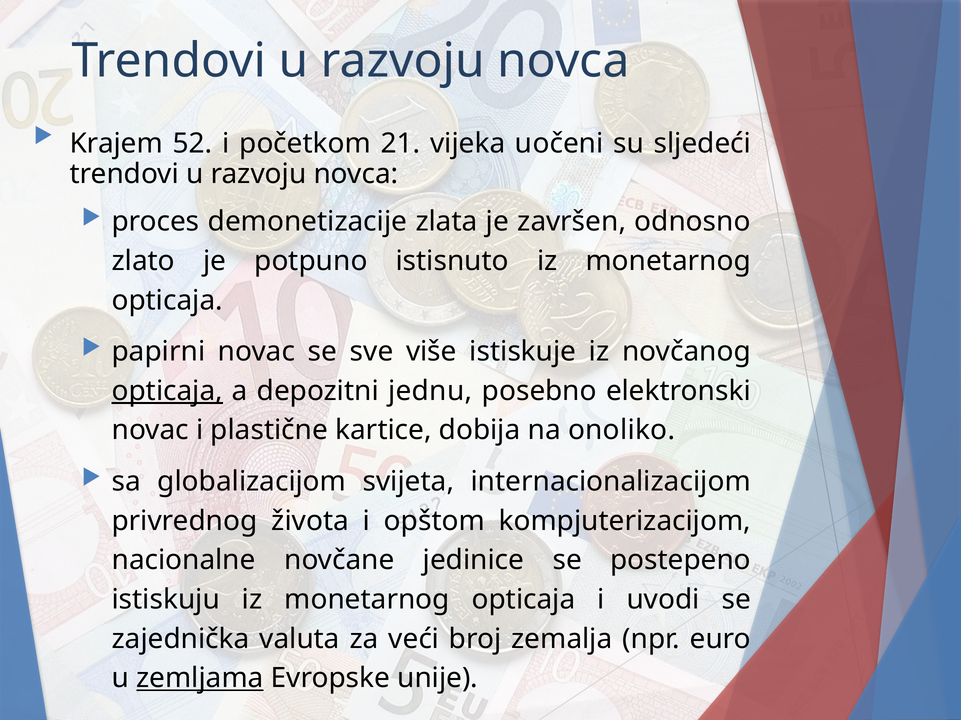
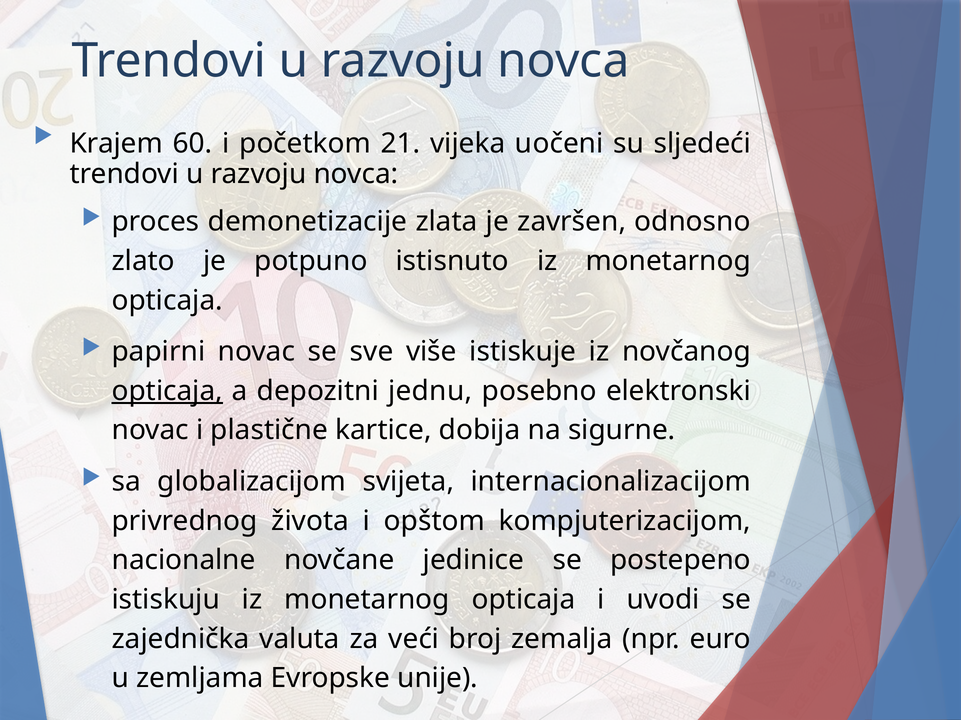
52: 52 -> 60 (193, 144)
onoliko: onoliko -> sigurne (622, 431)
zemljama underline: present -> none (200, 679)
